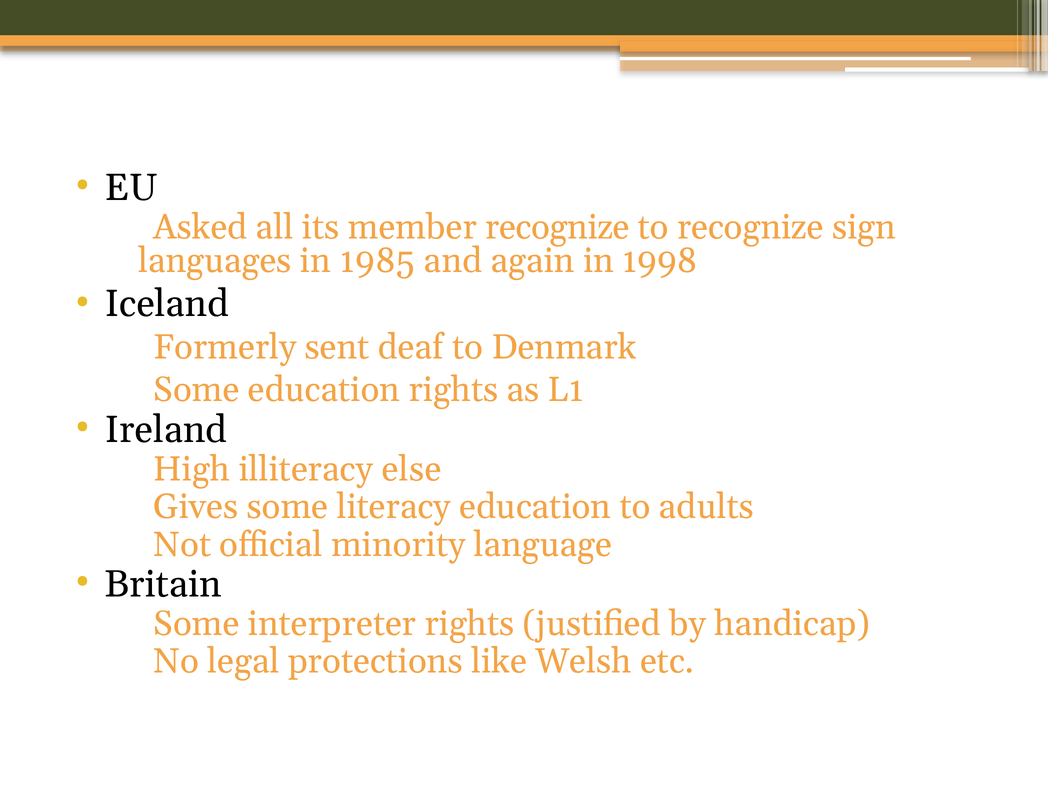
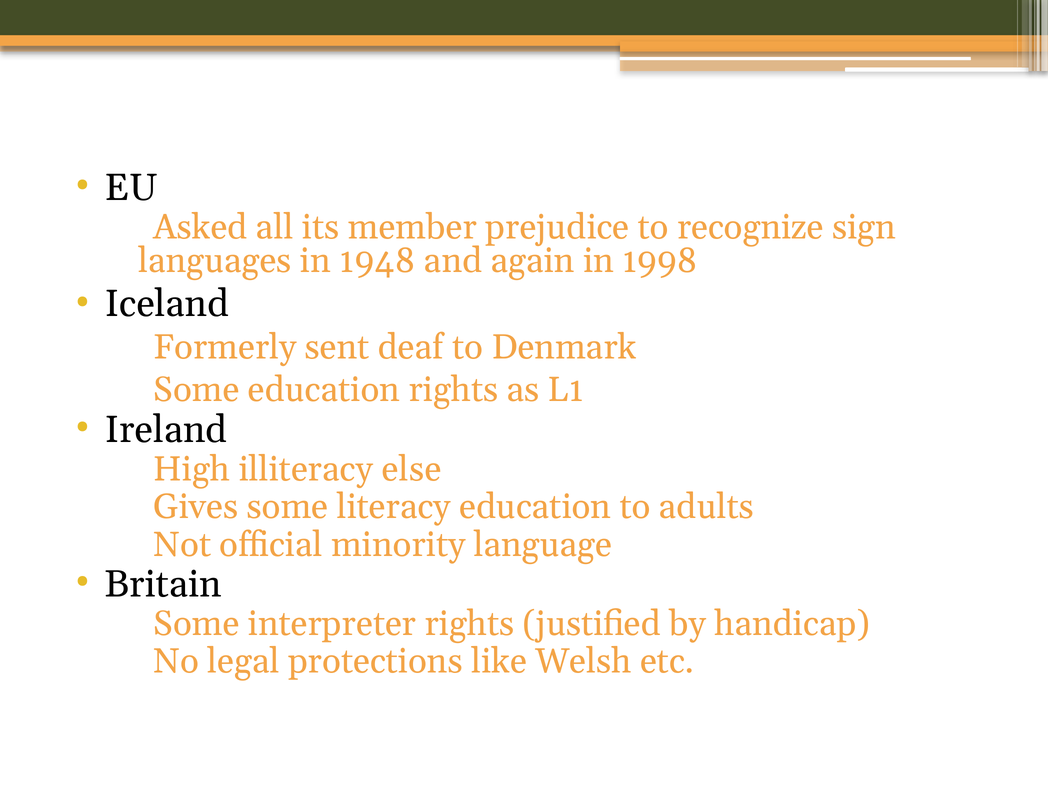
member recognize: recognize -> prejudice (557, 227)
1985: 1985 -> 1948 (377, 261)
